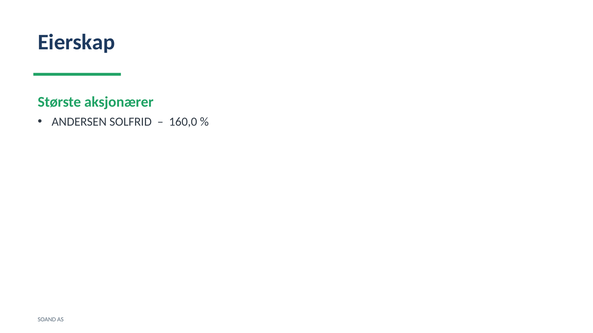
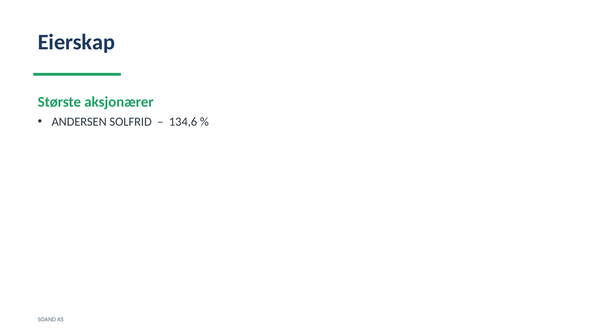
160,0: 160,0 -> 134,6 (183, 122)
